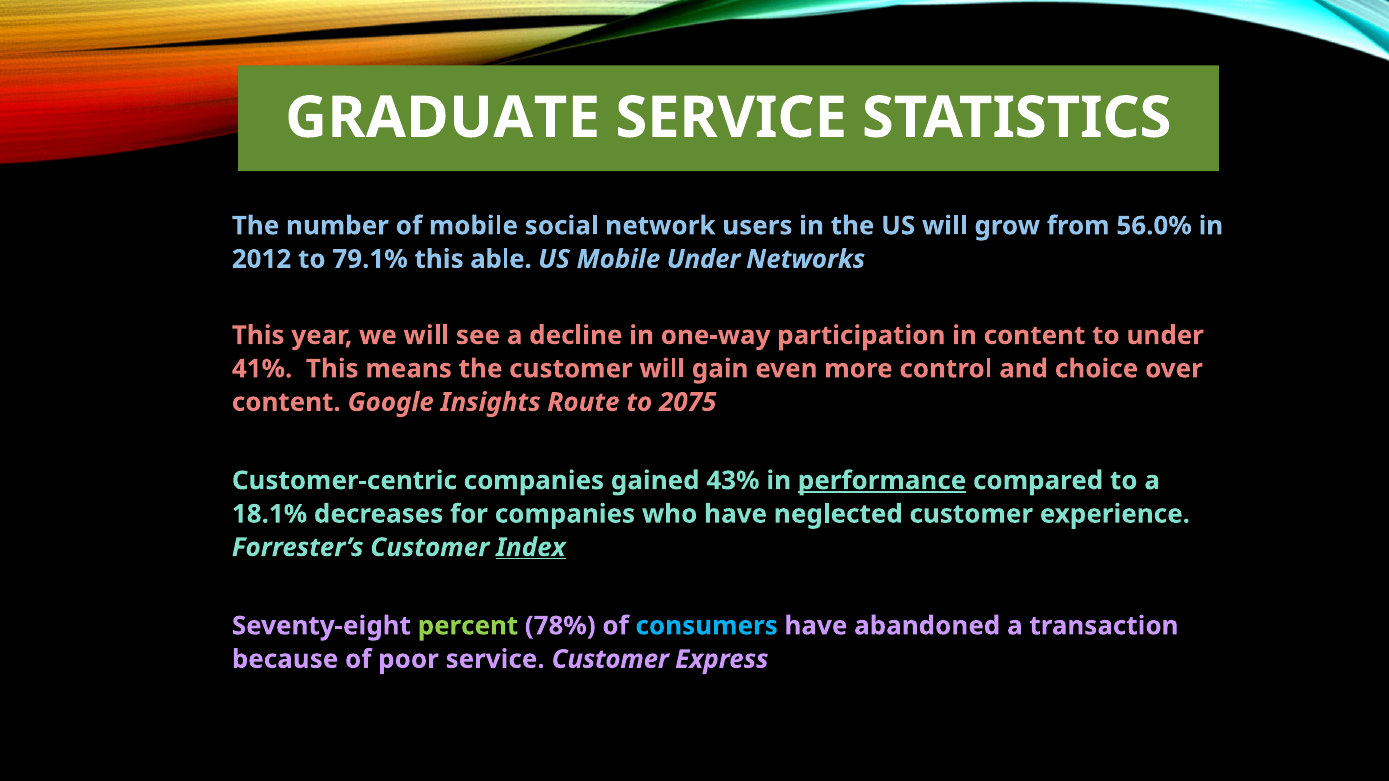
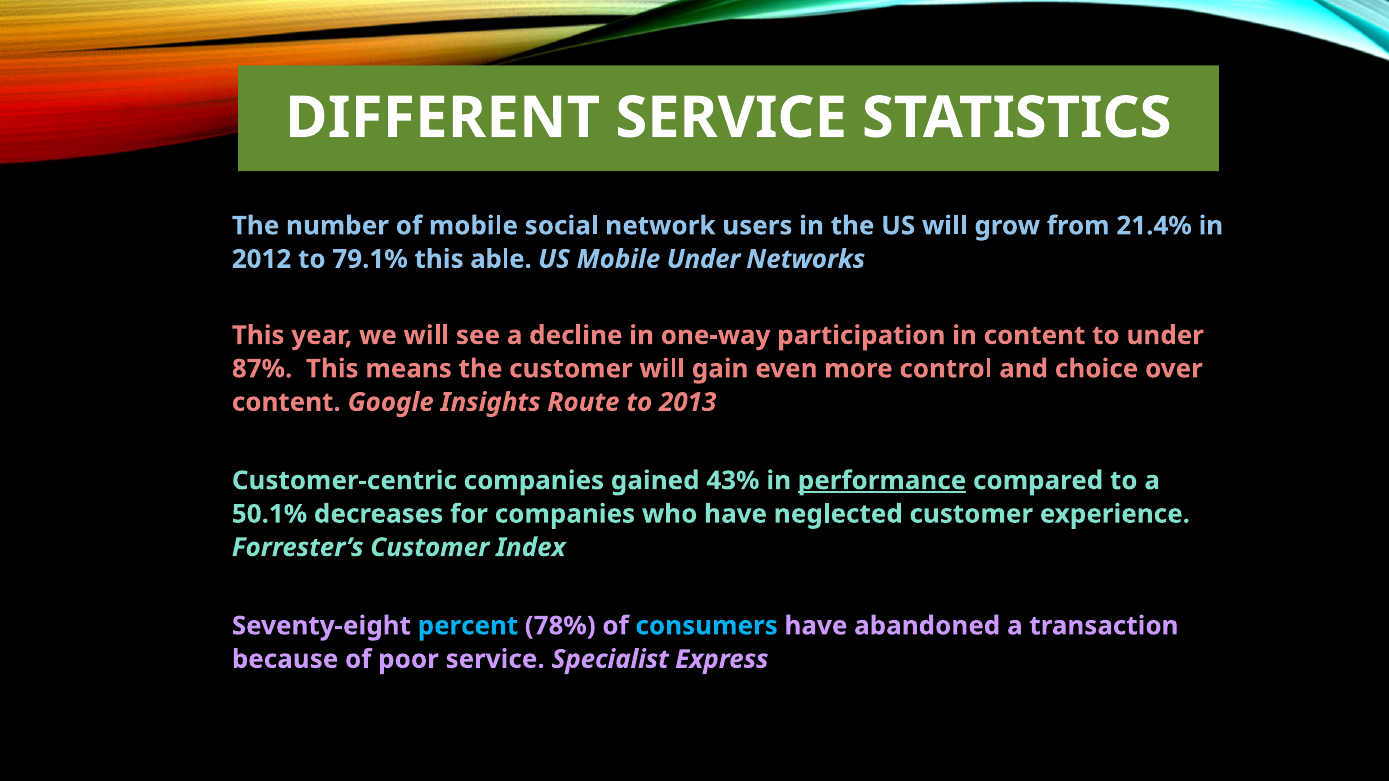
GRADUATE: GRADUATE -> DIFFERENT (443, 118)
56.0%: 56.0% -> 21.4% (1154, 226)
41%: 41% -> 87% (262, 369)
2075: 2075 -> 2013 (688, 402)
18.1%: 18.1% -> 50.1% (270, 514)
Index underline: present -> none (531, 548)
percent colour: light green -> light blue (468, 626)
service Customer: Customer -> Specialist (610, 660)
